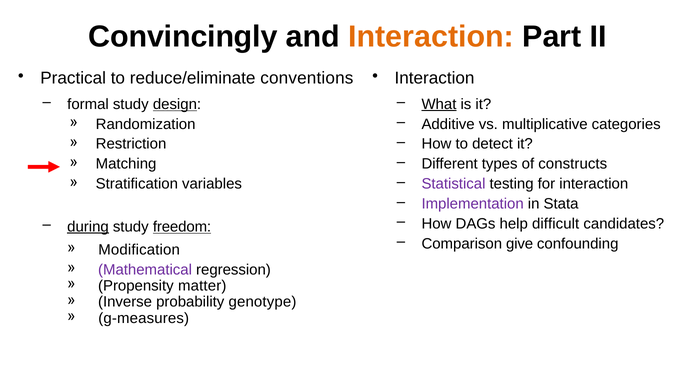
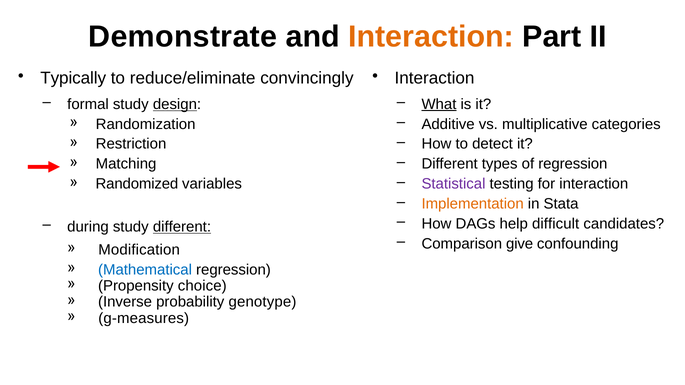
Convincingly: Convincingly -> Demonstrate (183, 37)
Practical: Practical -> Typically (73, 78)
conventions: conventions -> convincingly (307, 78)
of constructs: constructs -> regression (573, 164)
Stratification: Stratification -> Randomized (137, 184)
Implementation colour: purple -> orange (473, 204)
during underline: present -> none (88, 227)
study freedom: freedom -> different (182, 227)
Mathematical colour: purple -> blue (145, 270)
matter: matter -> choice (202, 286)
